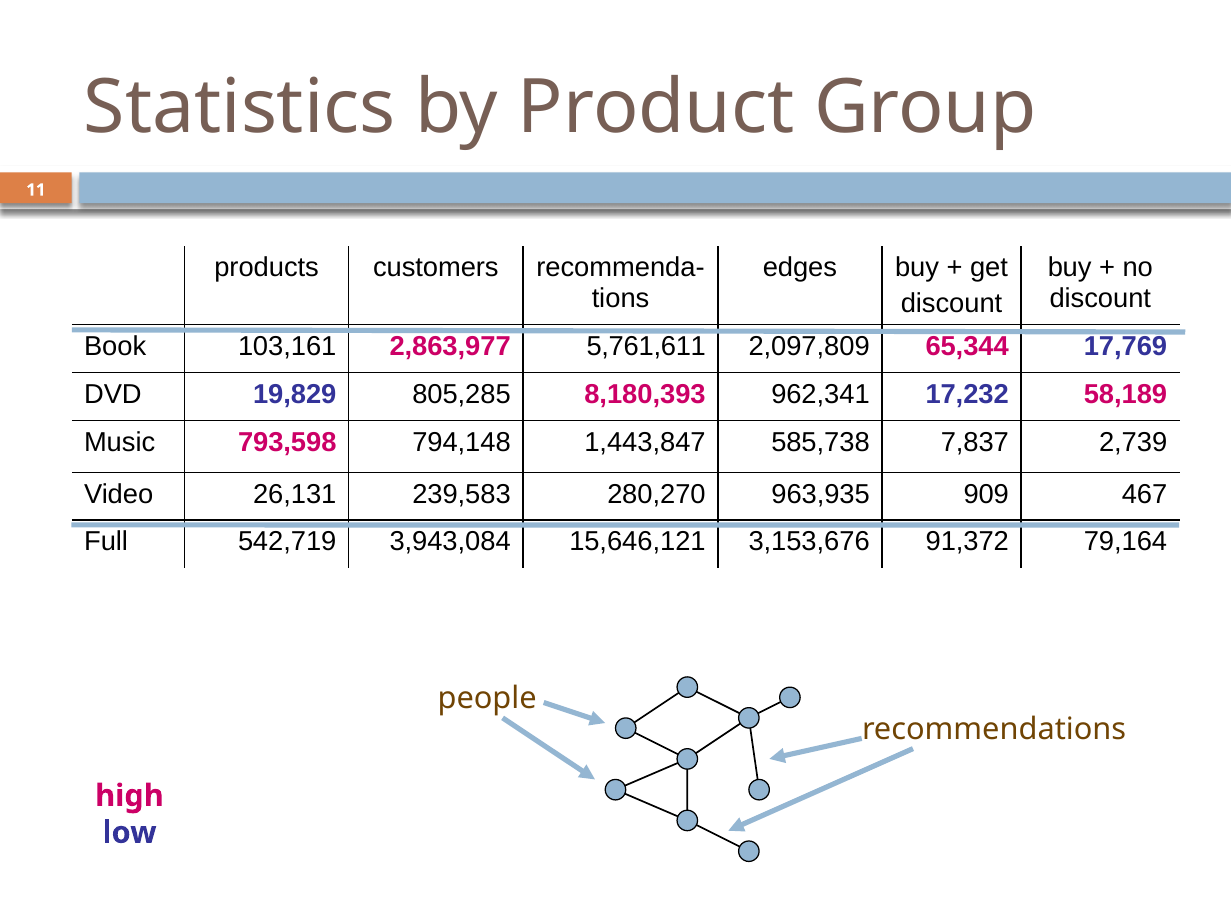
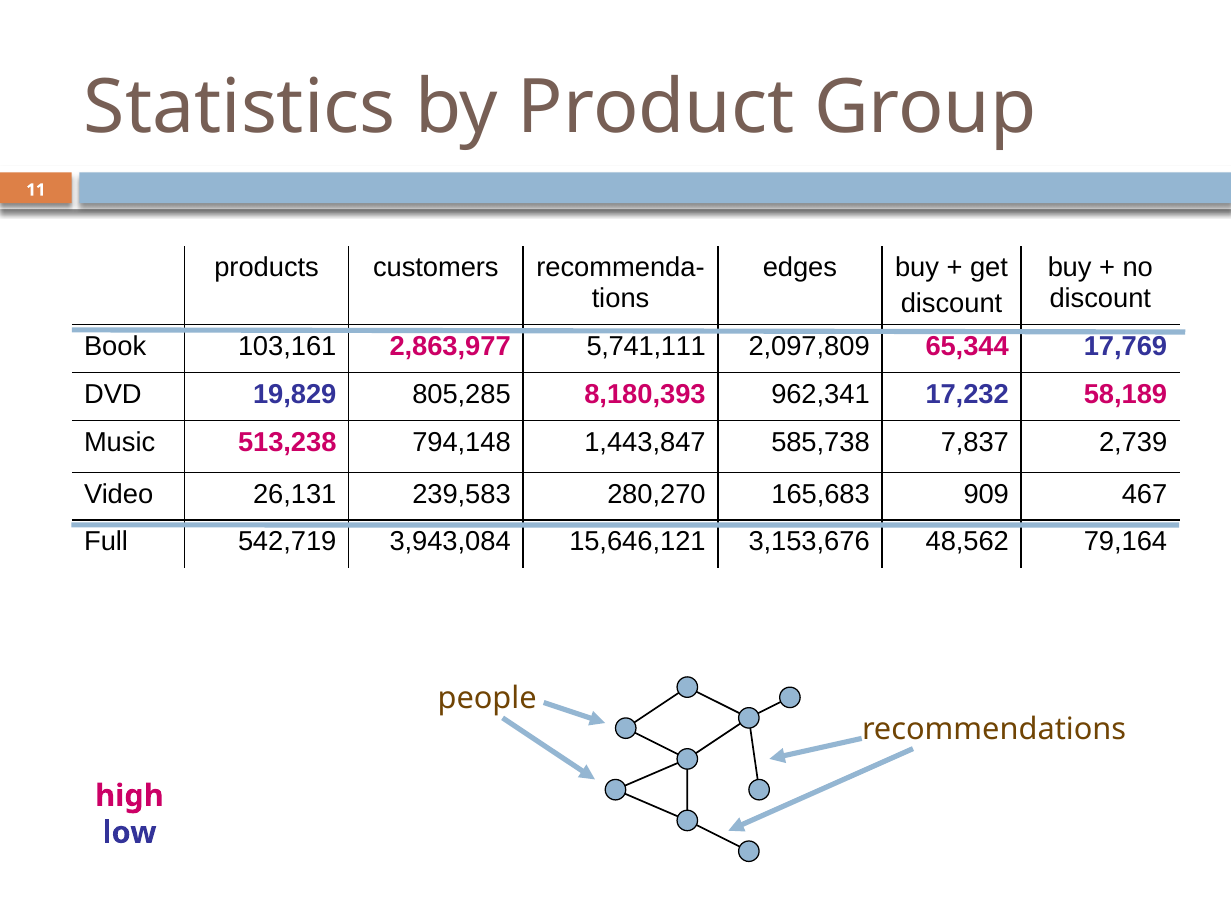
5,761,611: 5,761,611 -> 5,741,111 (646, 347)
793,598: 793,598 -> 513,238 (287, 442)
963,935: 963,935 -> 165,683 (821, 494)
91,372: 91,372 -> 48,562 (967, 542)
